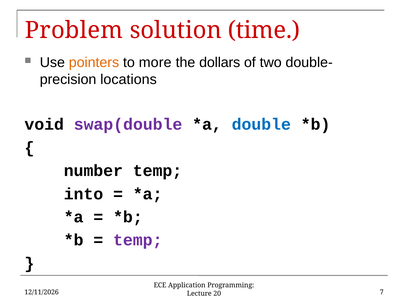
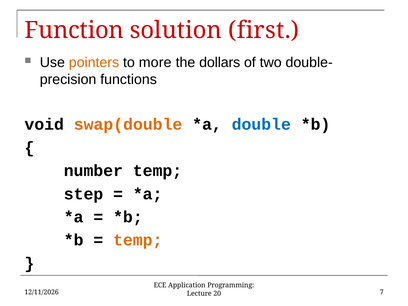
Problem: Problem -> Function (74, 30)
time: time -> first (264, 30)
locations: locations -> functions (129, 80)
swap(double colour: purple -> orange (128, 125)
into: into -> step (84, 194)
temp colour: purple -> orange (138, 240)
